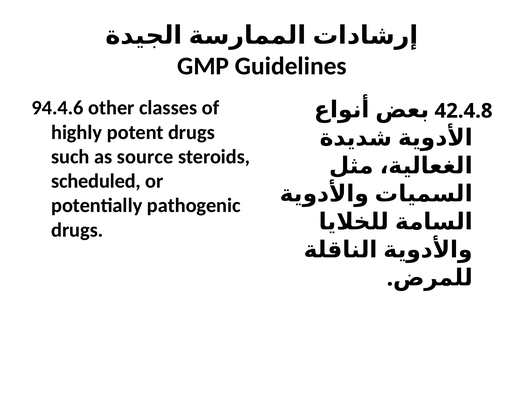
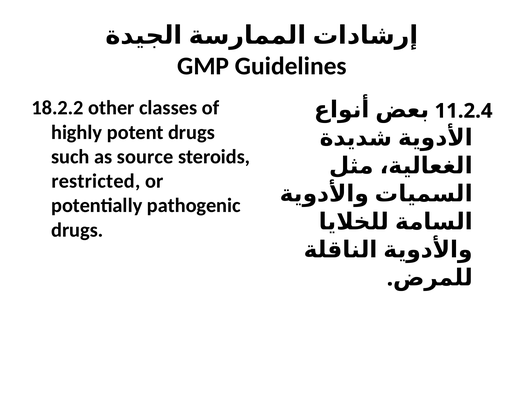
94.4.6: 94.4.6 -> 18.2.2 (57, 108)
42.4.8: 42.4.8 -> 11.2.4 (464, 111)
scheduled: scheduled -> restricted (96, 181)
